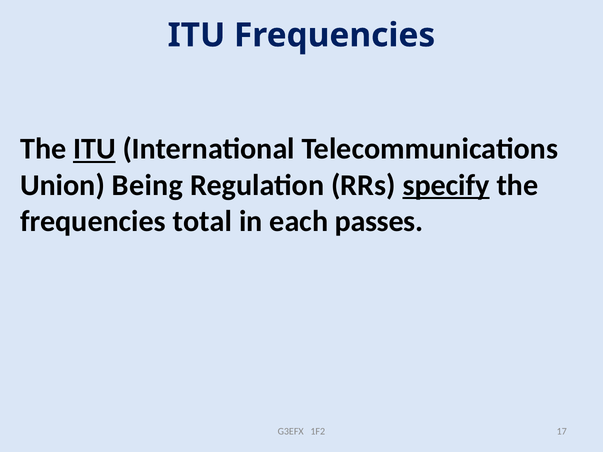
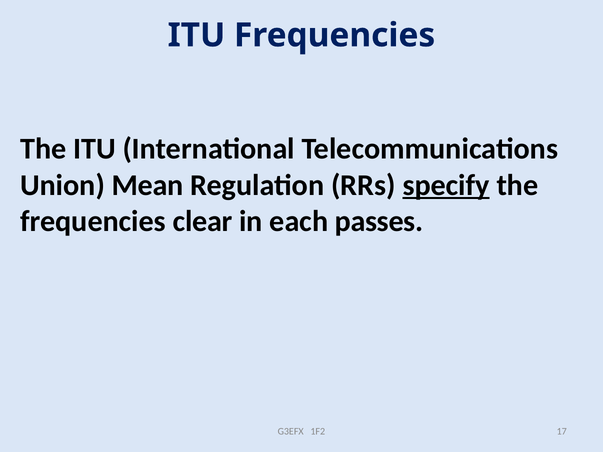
ITU underline: present -> none (94, 149)
Being: Being -> Mean (148, 185)
total: total -> clear (203, 221)
